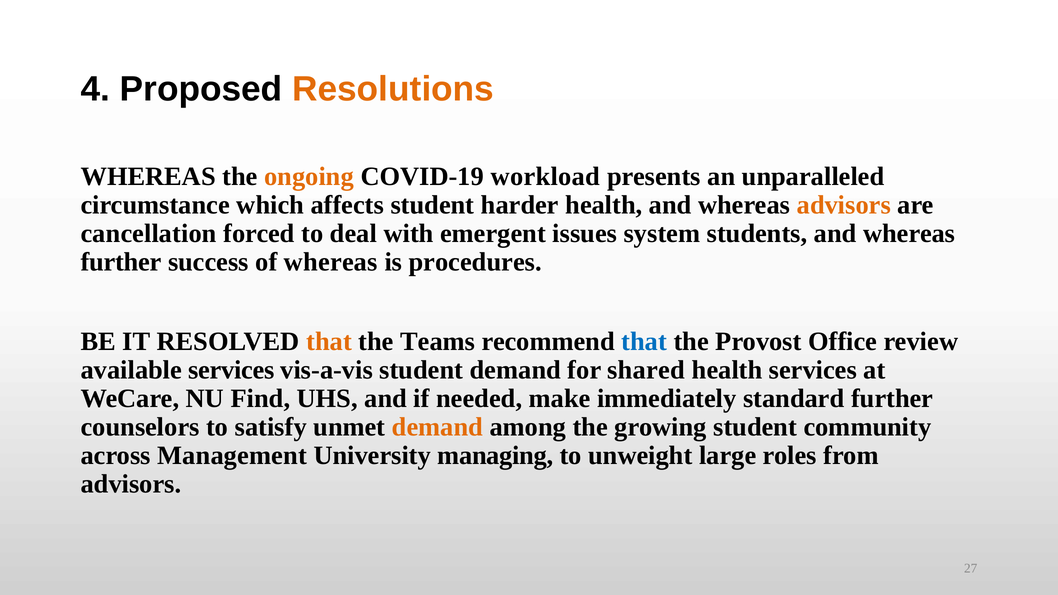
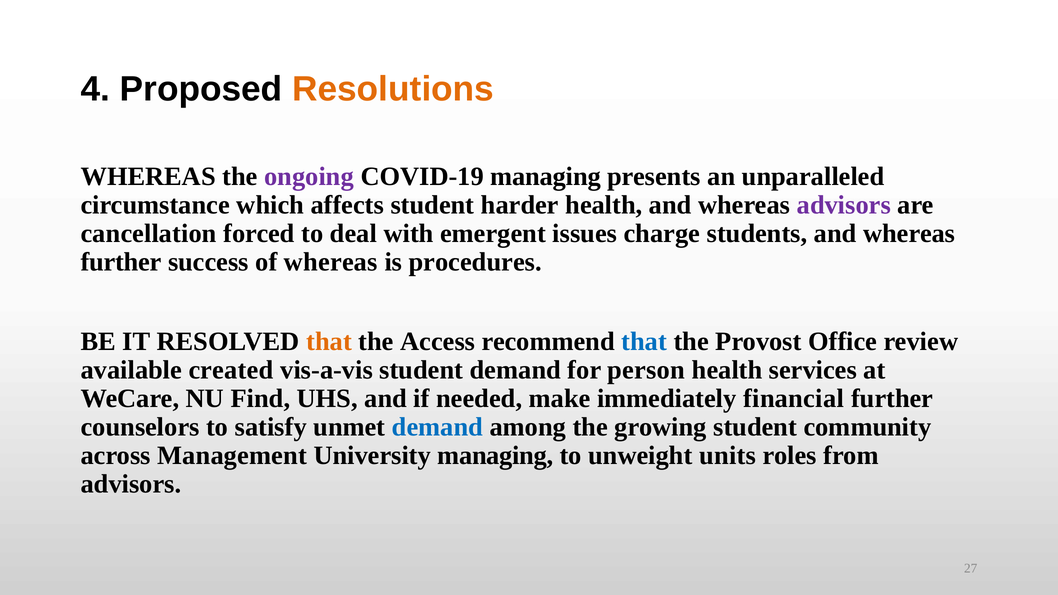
ongoing colour: orange -> purple (309, 177)
COVID-19 workload: workload -> managing (546, 177)
advisors colour: orange -> purple (844, 205)
system: system -> charge (662, 234)
Teams: Teams -> Access (438, 341)
available services: services -> created (231, 370)
shared: shared -> person (646, 370)
standard: standard -> financial (794, 398)
demand colour: orange -> blue (437, 427)
large: large -> units (728, 456)
